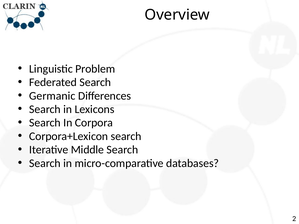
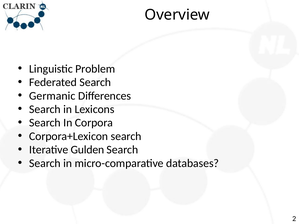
Middle: Middle -> Gulden (87, 150)
